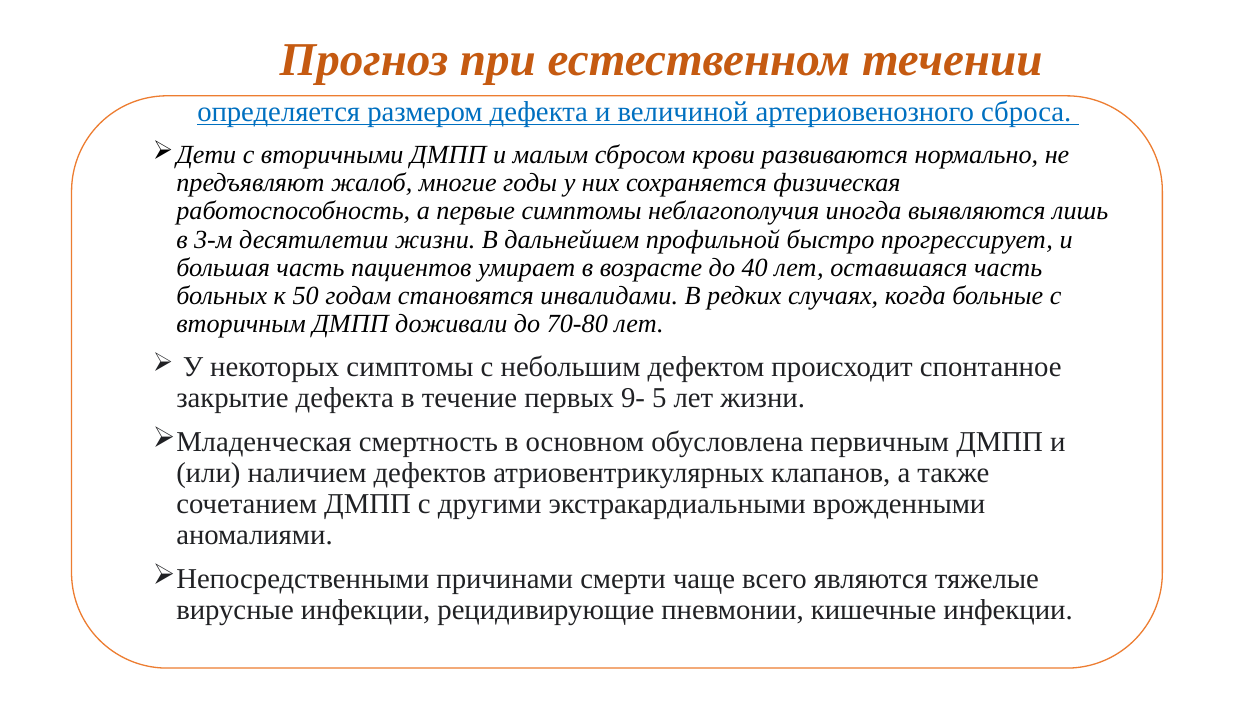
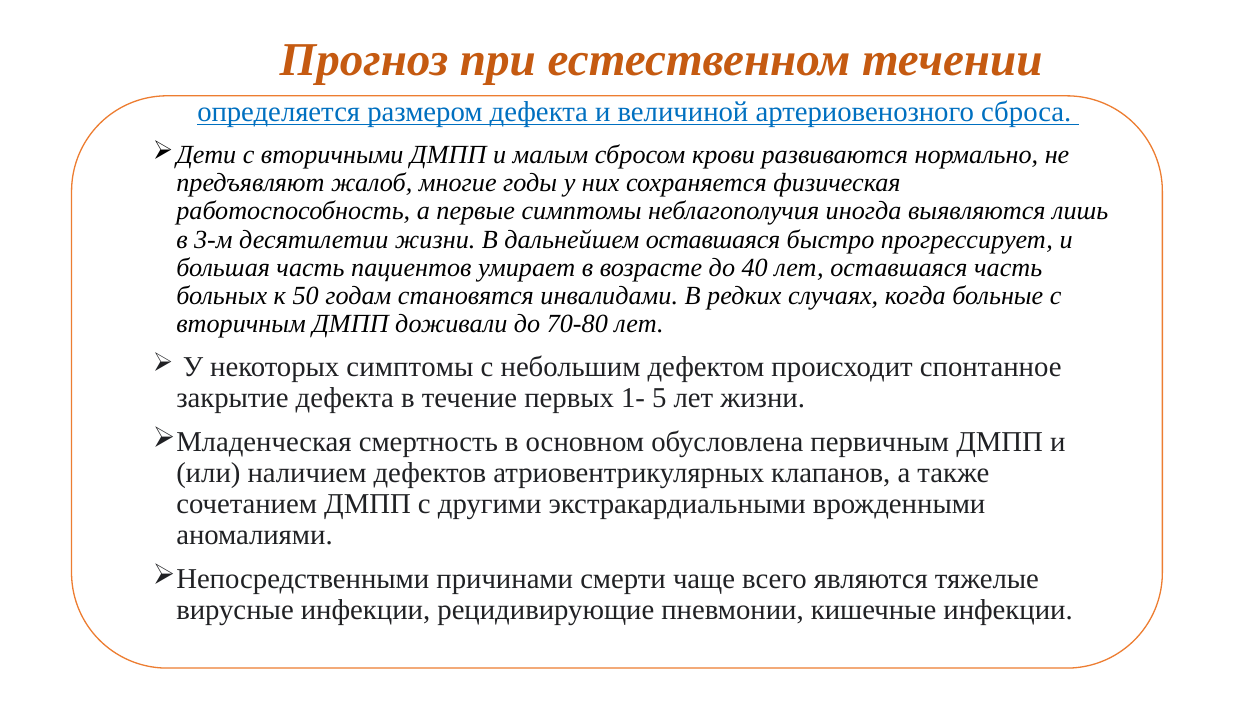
дальнейшем профильной: профильной -> оставшаяся (713, 240)
9-: 9- -> 1- (633, 398)
